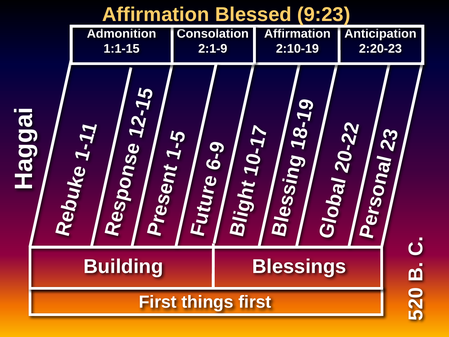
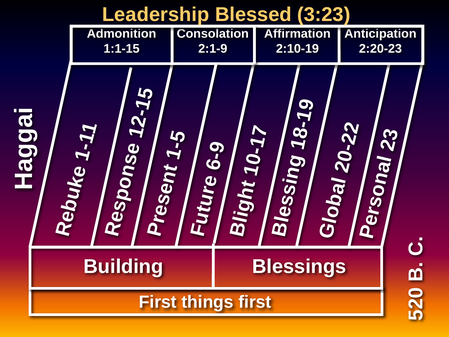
Affirmation: Affirmation -> Leadership (156, 14)
9:23: 9:23 -> 3:23 (324, 14)
